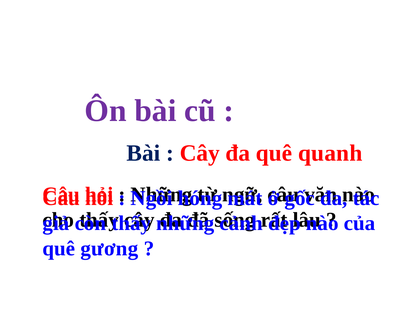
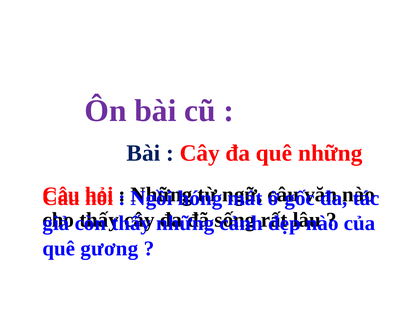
quê quanh: quanh -> những (330, 153)
